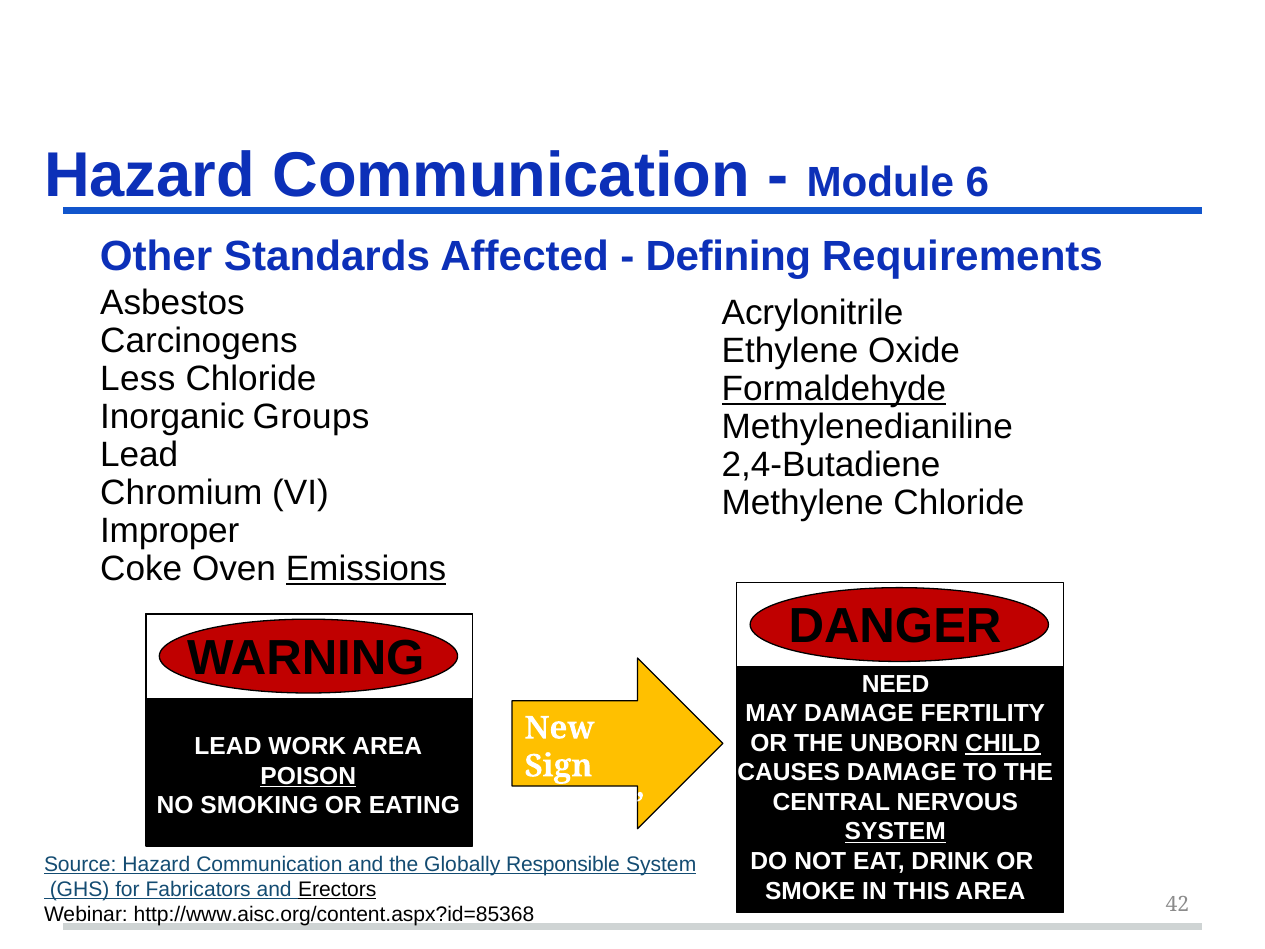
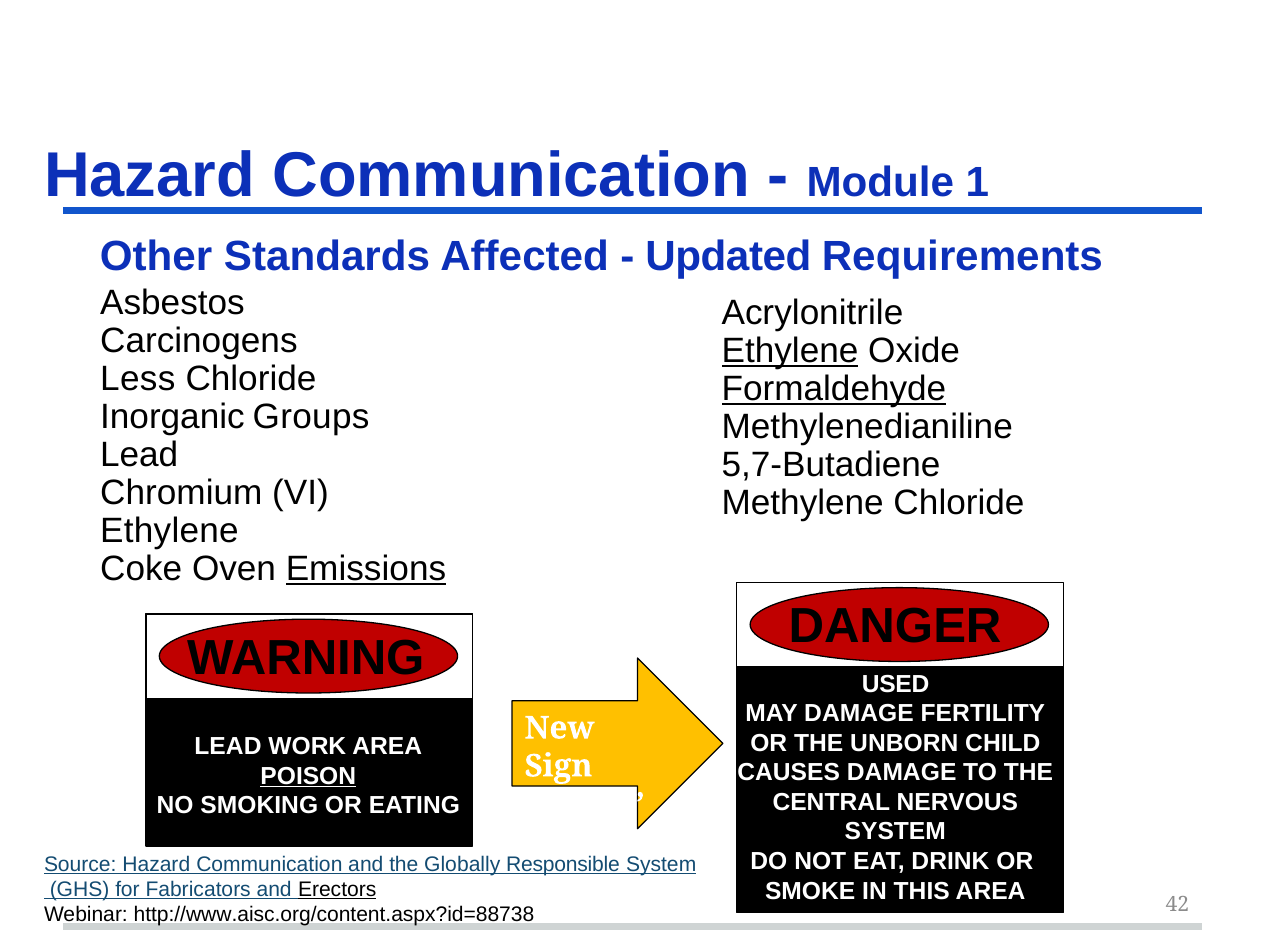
6: 6 -> 1 (977, 182)
Defining: Defining -> Updated (728, 257)
Ethylene underline: none -> present (790, 351)
2,4-Butadiene: 2,4-Butadiene -> 5,7-Butadiene (831, 465)
Improper: Improper -> Ethylene (169, 531)
NEED: NEED -> USED (896, 684)
CHILD underline: present -> none (1003, 743)
SYSTEM underline: present -> none (895, 832)
http://www.aisc.org/content.aspx?id=85368: http://www.aisc.org/content.aspx?id=85368 -> http://www.aisc.org/content.aspx?id=88738 (334, 914)
